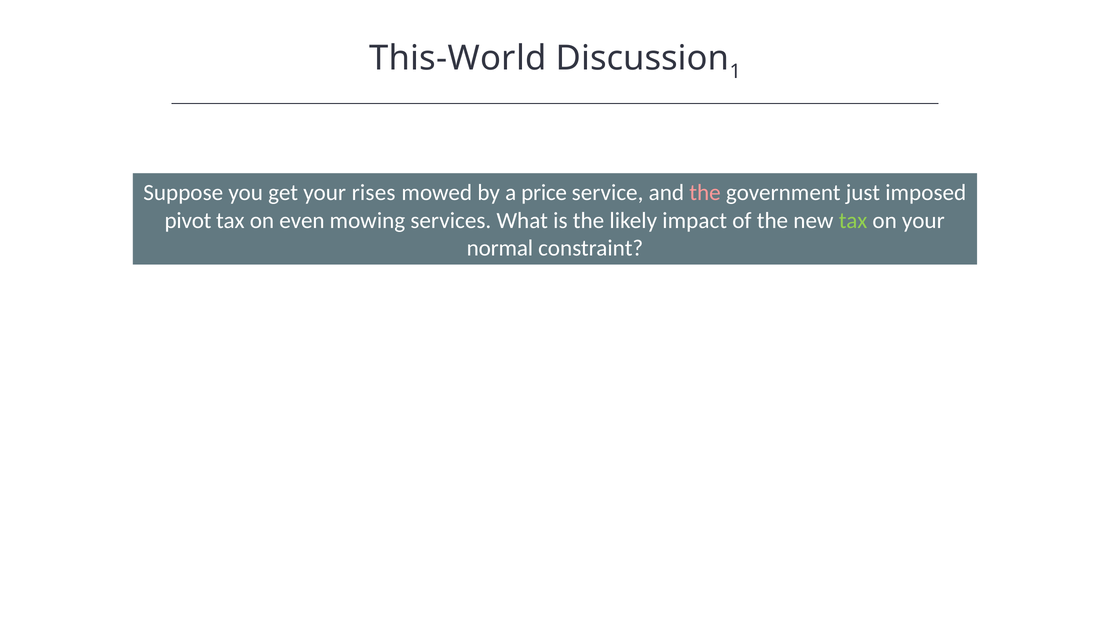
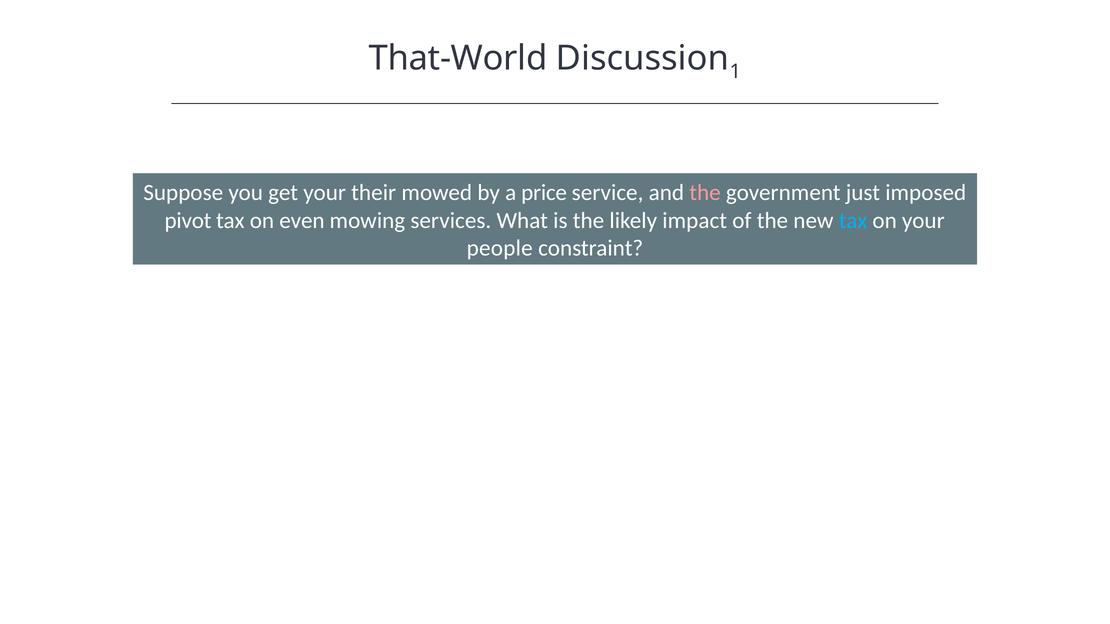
This-World: This-World -> That-World (458, 58)
rises: rises -> their (374, 193)
tax colour: light green -> light blue (853, 221)
normal: normal -> people (500, 248)
